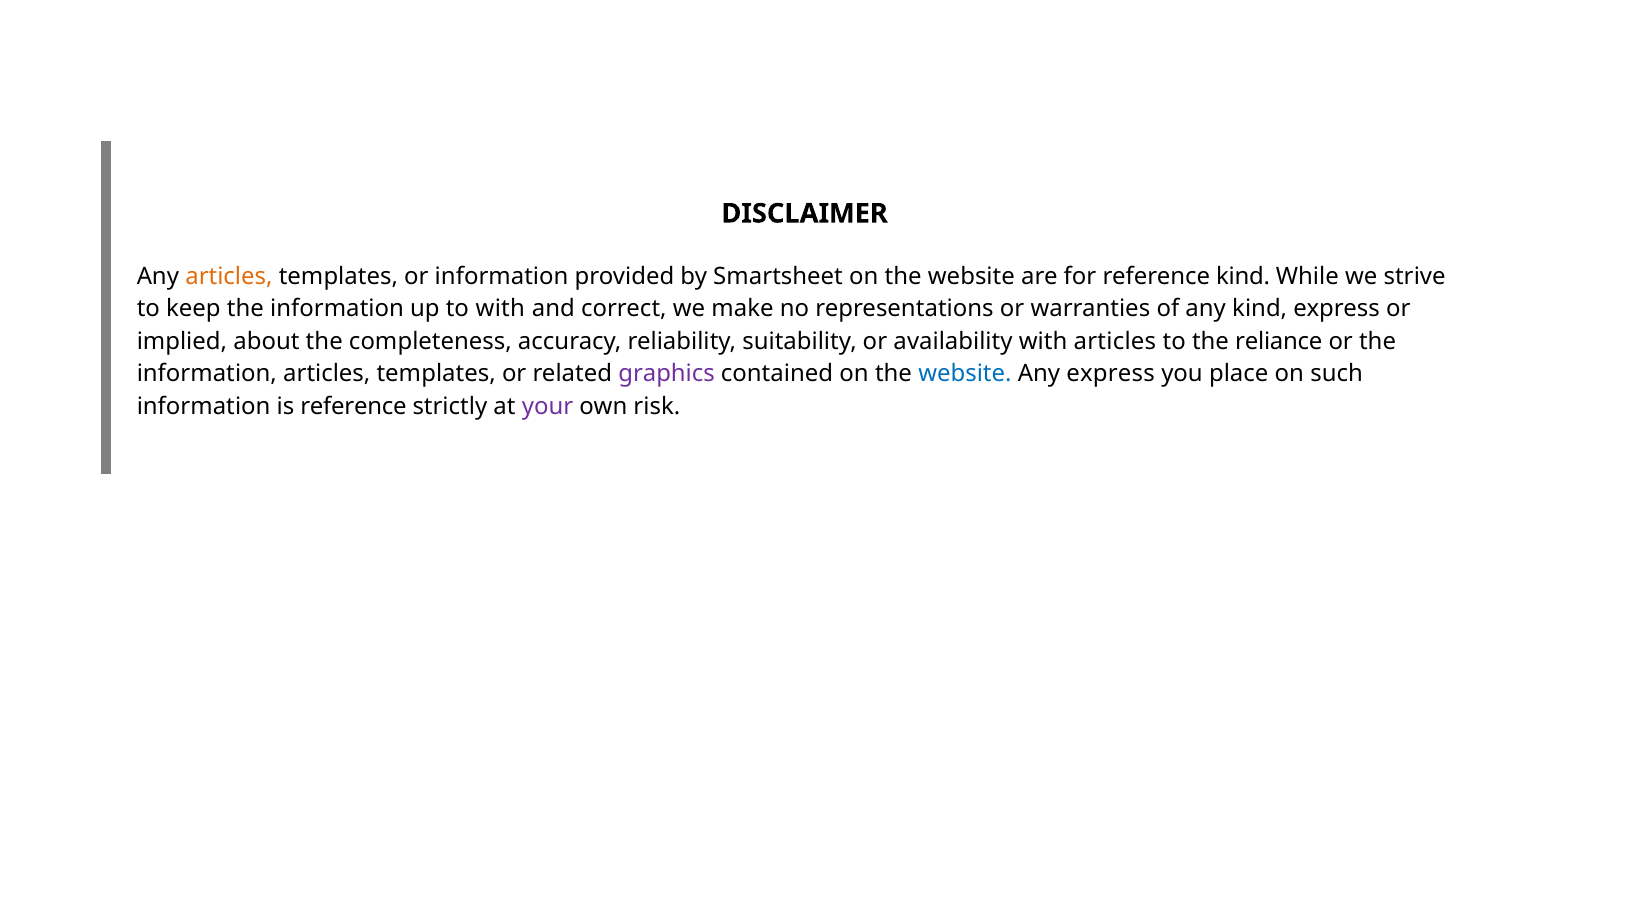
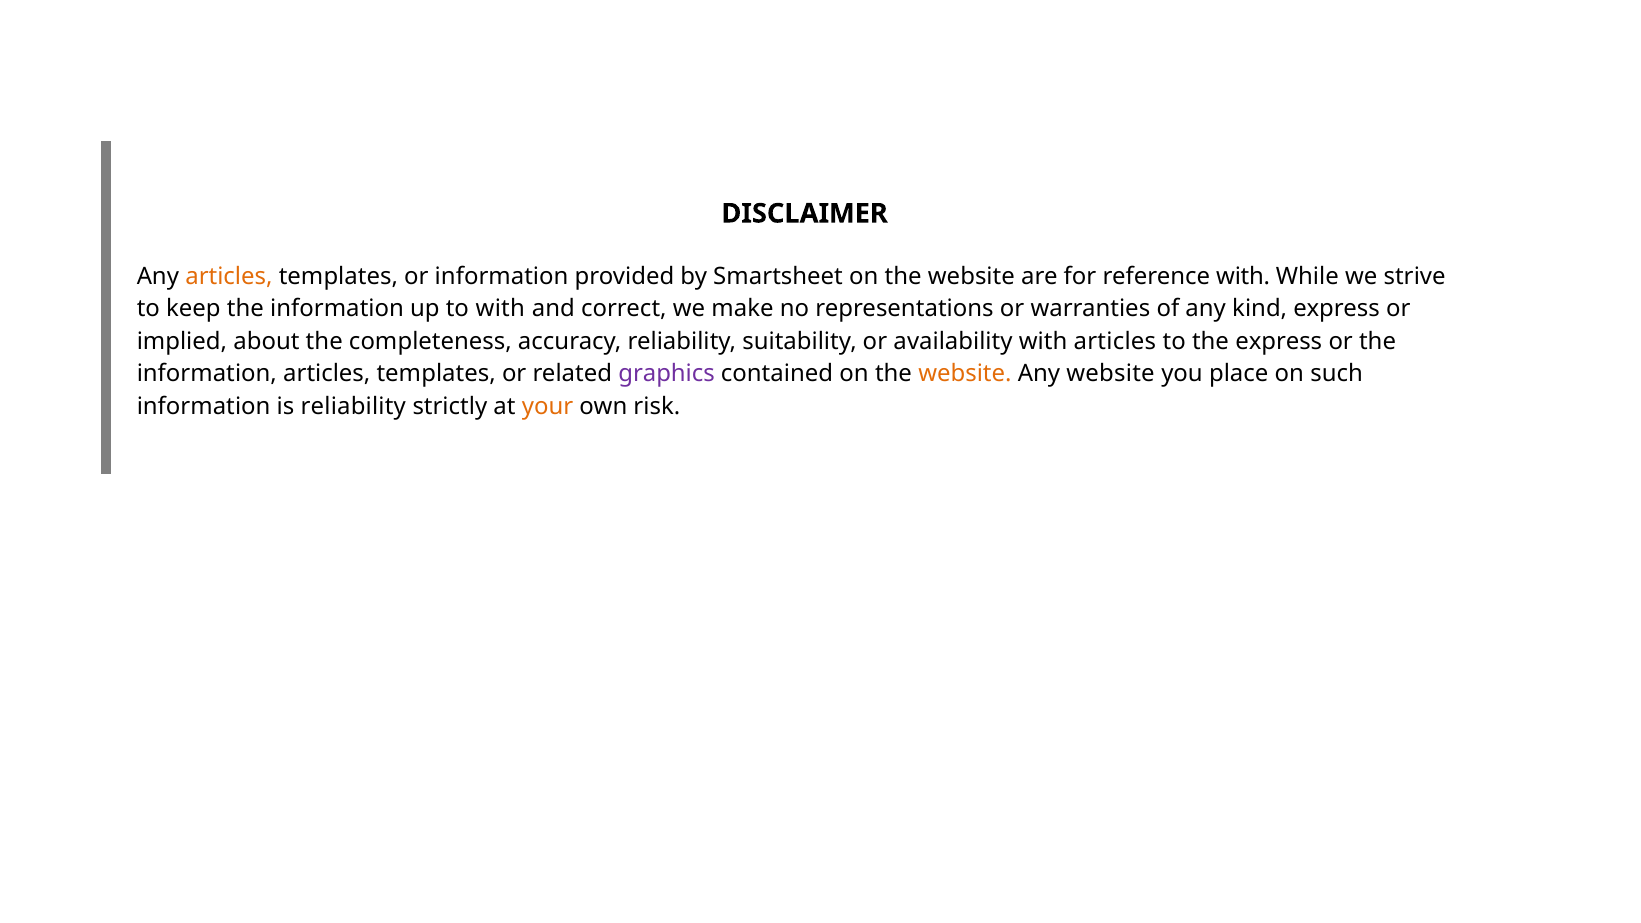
reference kind: kind -> with (1243, 276)
the reliance: reliance -> express (1279, 341)
website colour: blue -> orange (965, 374)
Any express: express -> website (1111, 374)
is reference: reference -> reliability (353, 407)
your colour: purple -> orange (548, 407)
